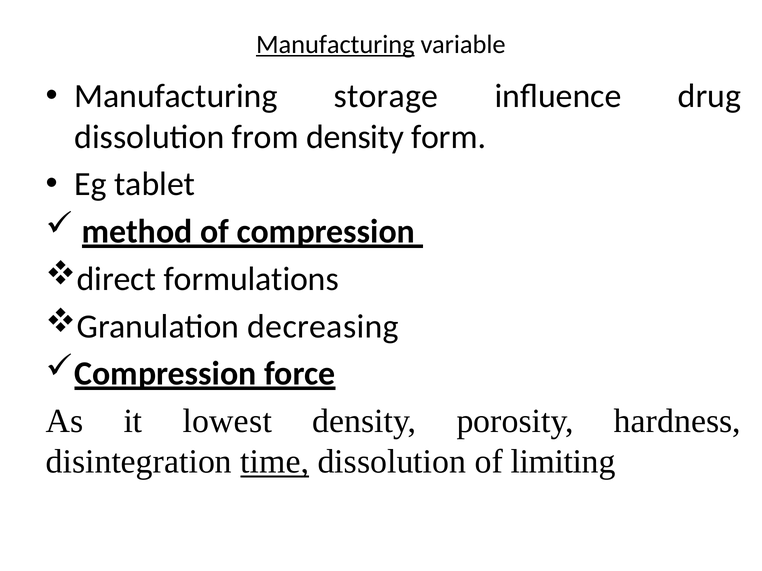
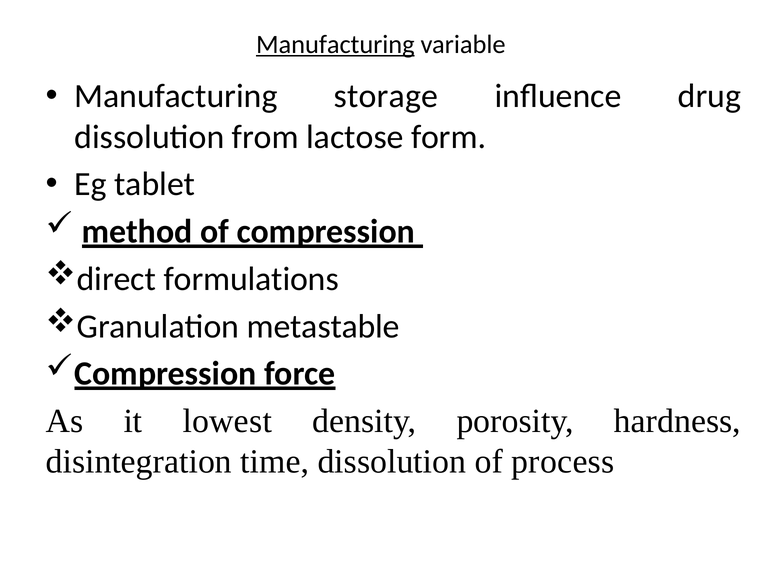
from density: density -> lactose (355, 137)
decreasing: decreasing -> metastable (323, 327)
time underline: present -> none (275, 462)
limiting: limiting -> process (563, 462)
